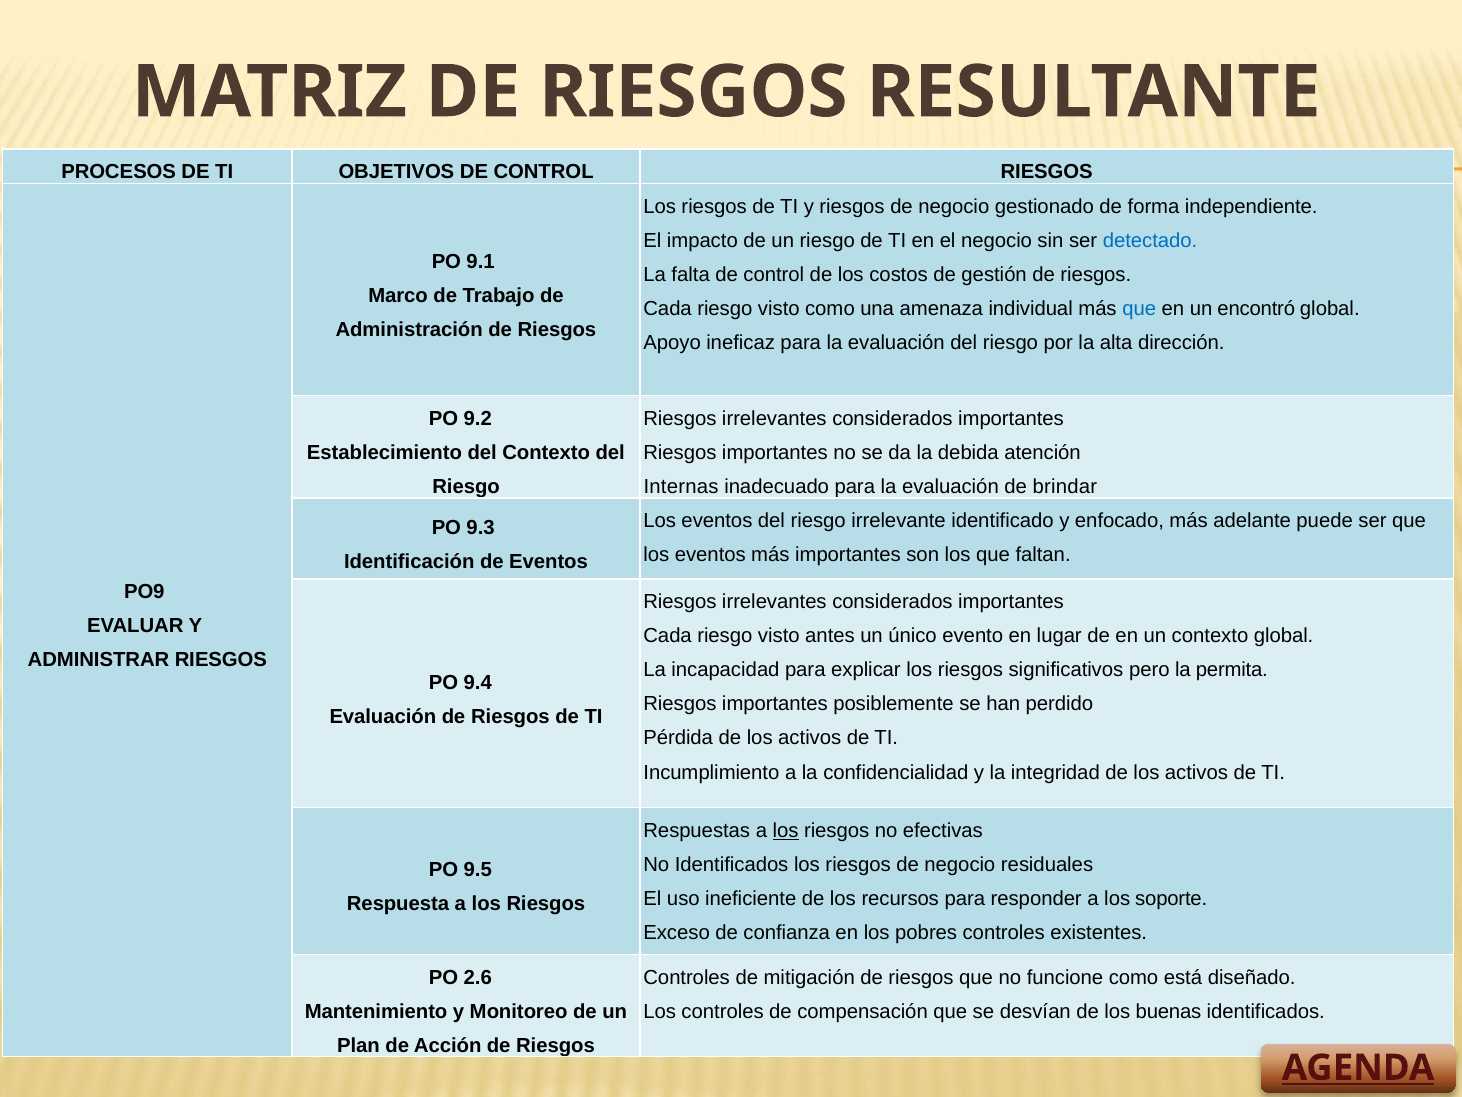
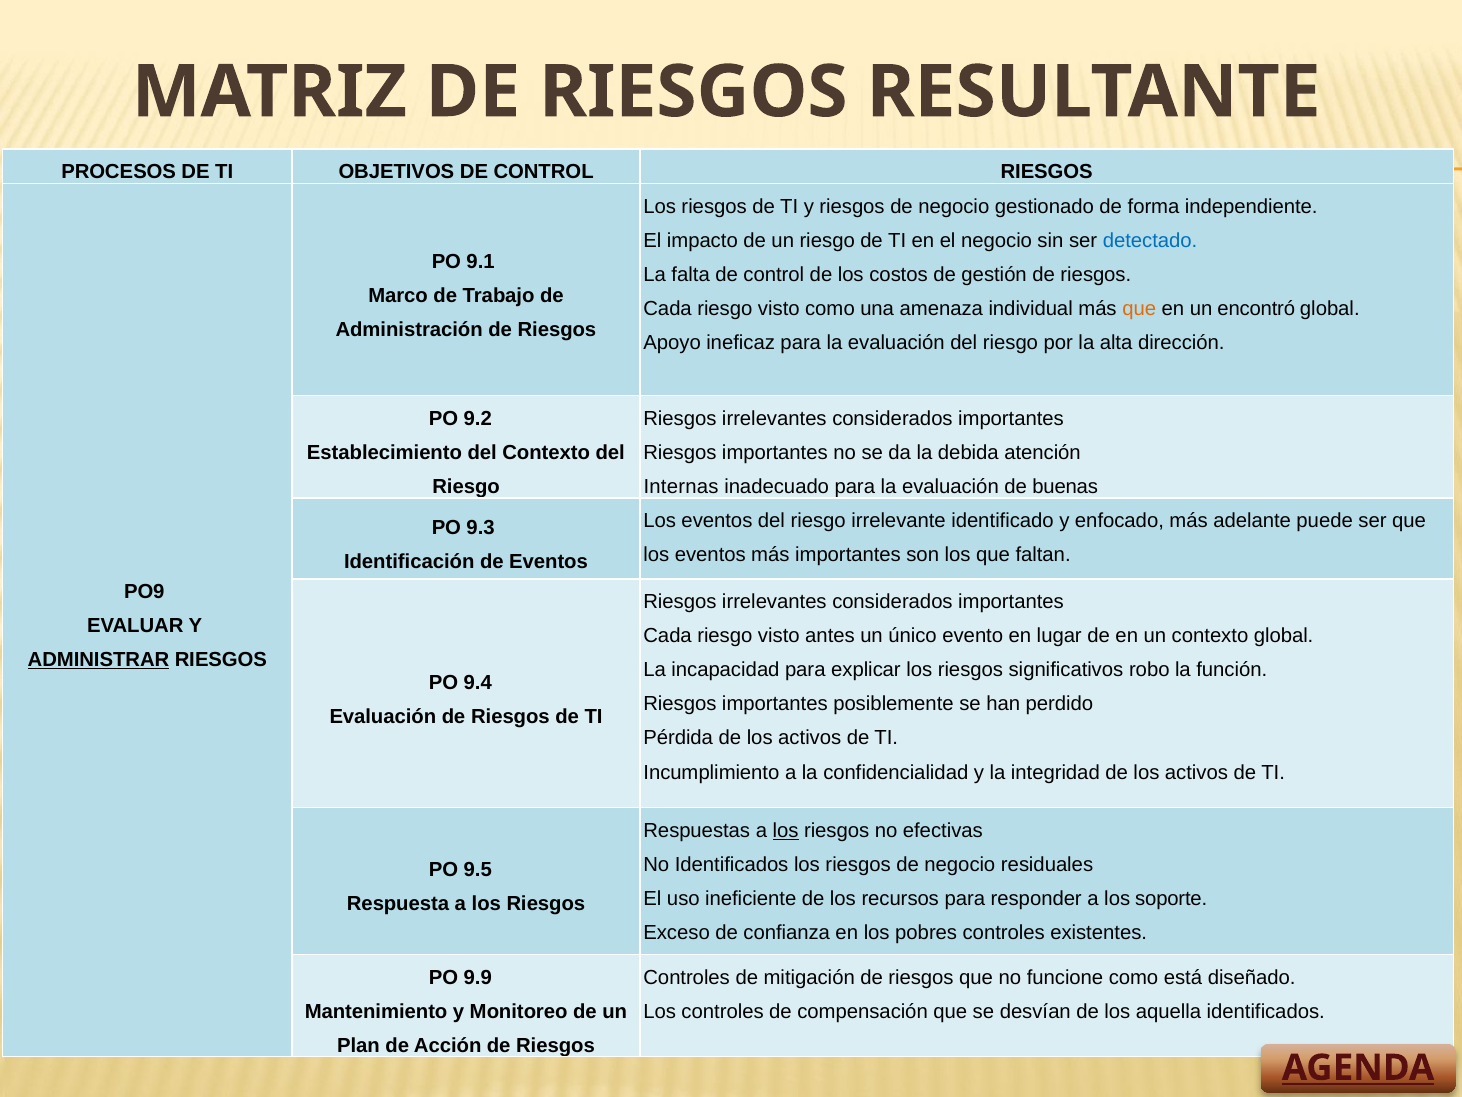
que colour: blue -> orange (1139, 308)
brindar: brindar -> buenas (1065, 486)
ADMINISTRAR underline: none -> present (98, 660)
pero: pero -> robo (1149, 670)
permita: permita -> función (1232, 670)
2.6: 2.6 -> 9.9 (478, 977)
buenas: buenas -> aquella (1168, 1011)
